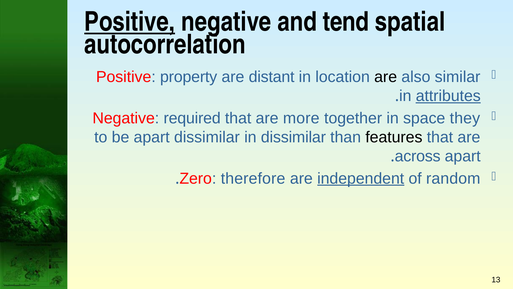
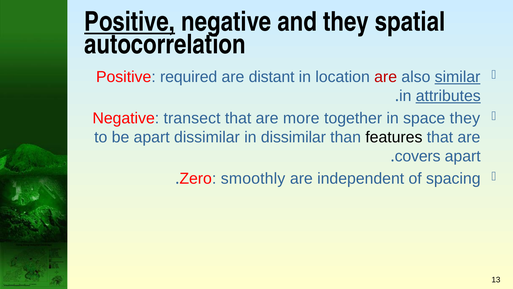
and tend: tend -> they (346, 22)
property: property -> required (189, 77)
are colour: black -> red (386, 77)
similar underline: none -> present (458, 77)
required: required -> transect (192, 118)
across: across -> covers (418, 156)
therefore: therefore -> smoothly (253, 178)
independent underline: present -> none (361, 178)
random: random -> spacing (453, 178)
